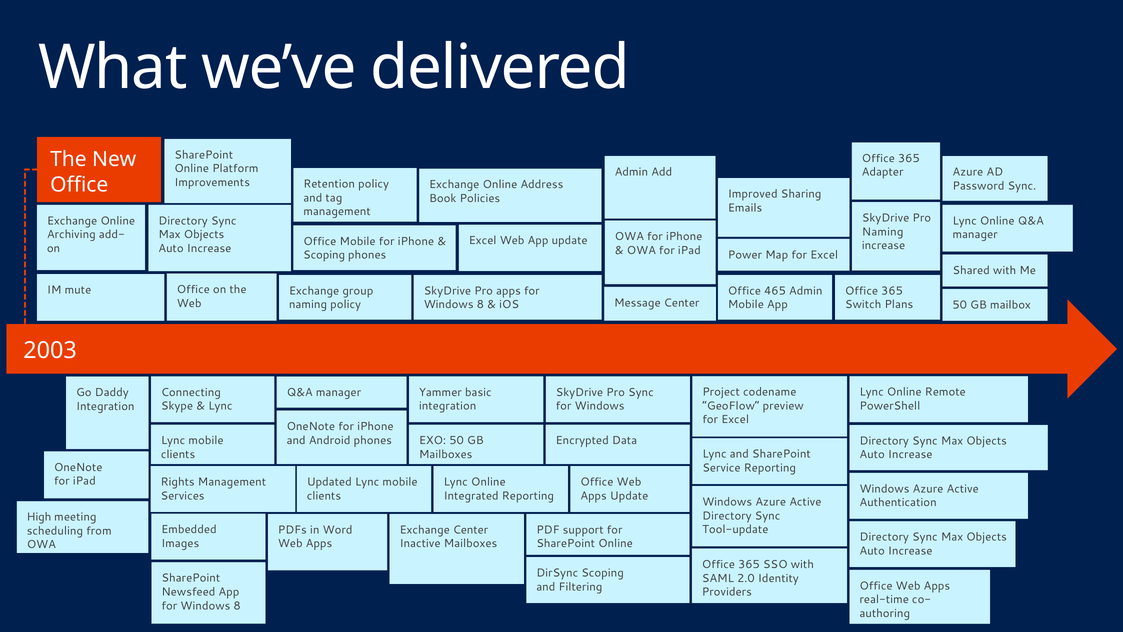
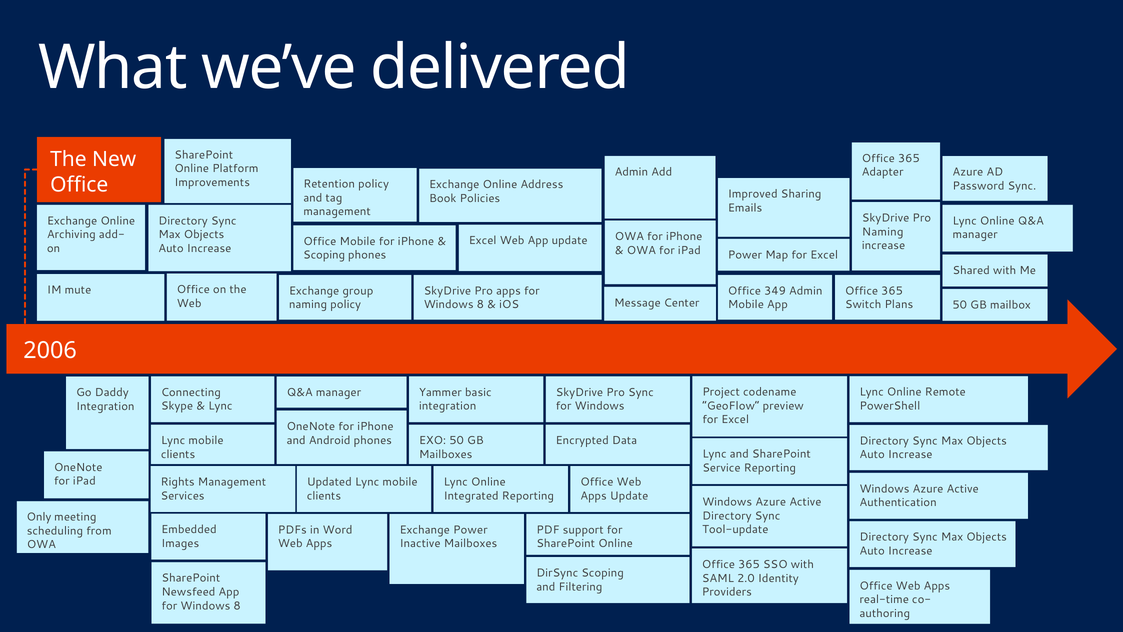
465: 465 -> 349 (775, 291)
2003: 2003 -> 2006 (50, 350)
High: High -> Only (39, 517)
Exchange Center: Center -> Power (470, 530)
